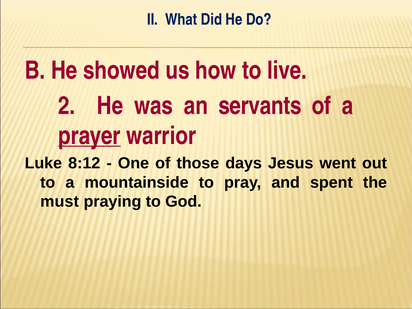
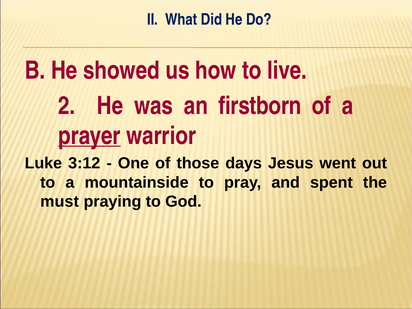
servants: servants -> firstborn (260, 106)
8:12: 8:12 -> 3:12 (84, 163)
